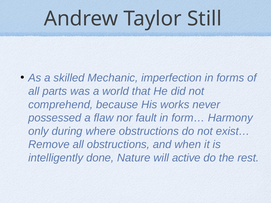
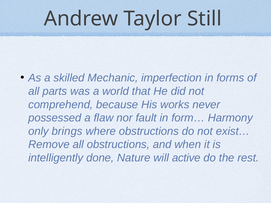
during: during -> brings (67, 131)
